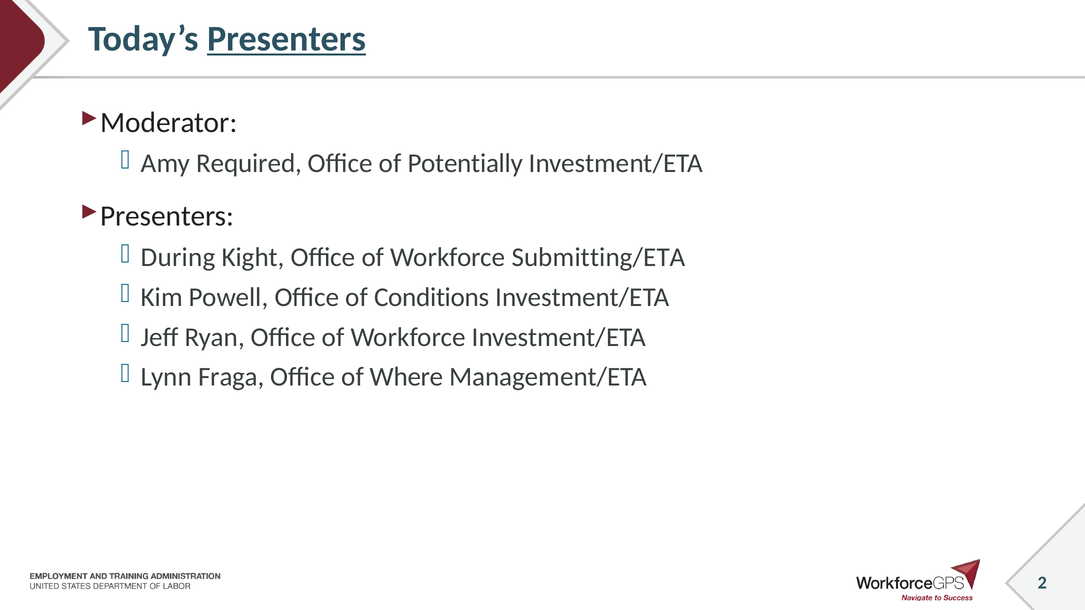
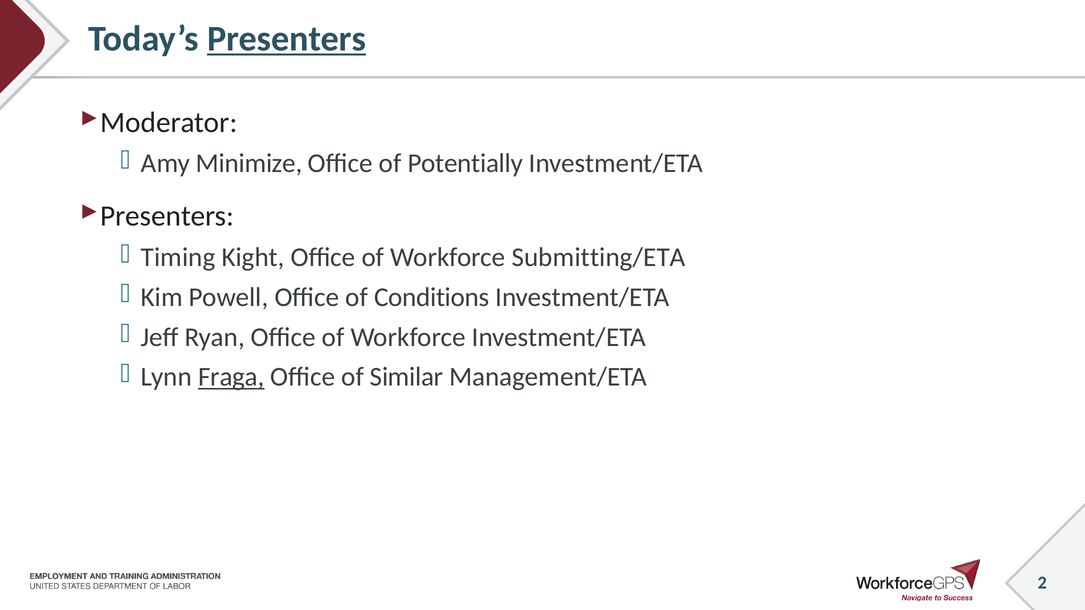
Required: Required -> Minimize (249, 164)
During: During -> Timing (178, 257)
Fraga underline: none -> present (231, 377)
Where: Where -> Similar (407, 377)
